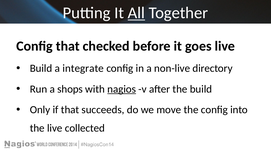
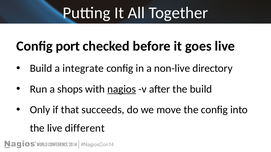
All underline: present -> none (136, 13)
Config that: that -> port (68, 46)
collected: collected -> different (85, 128)
